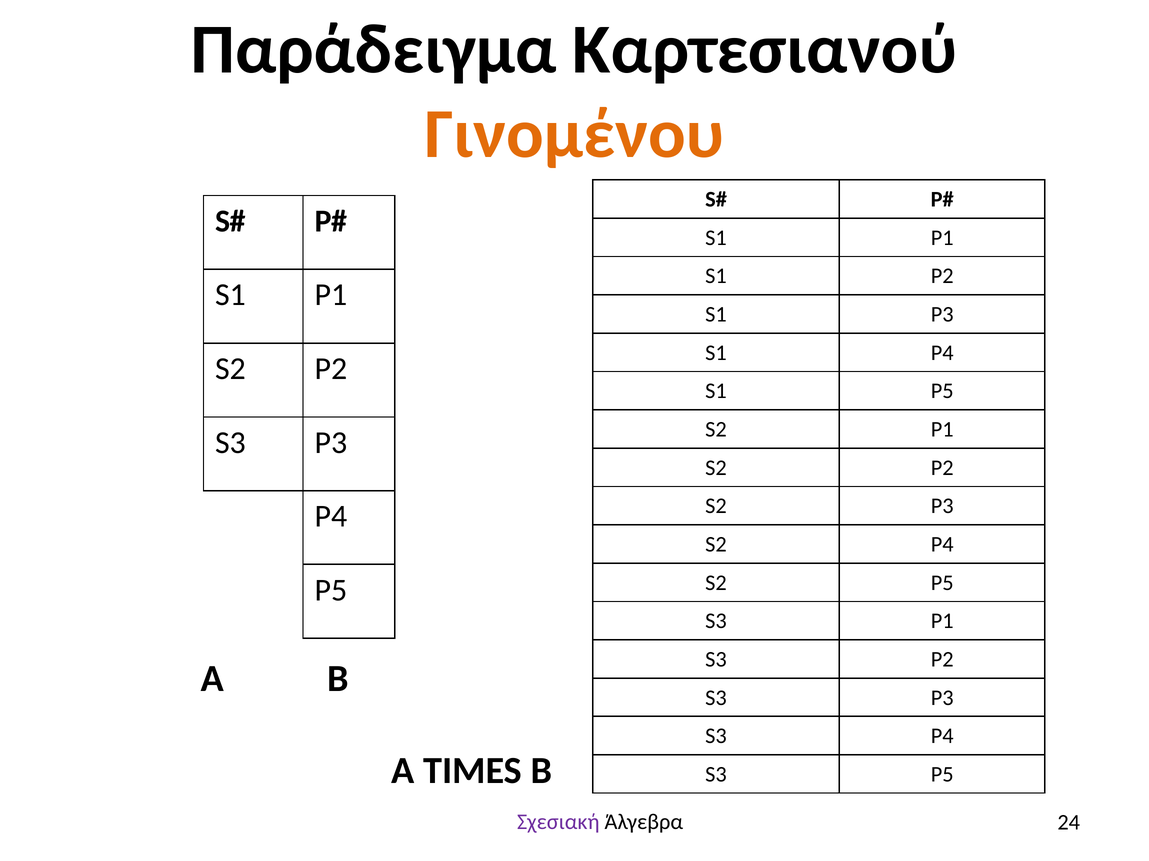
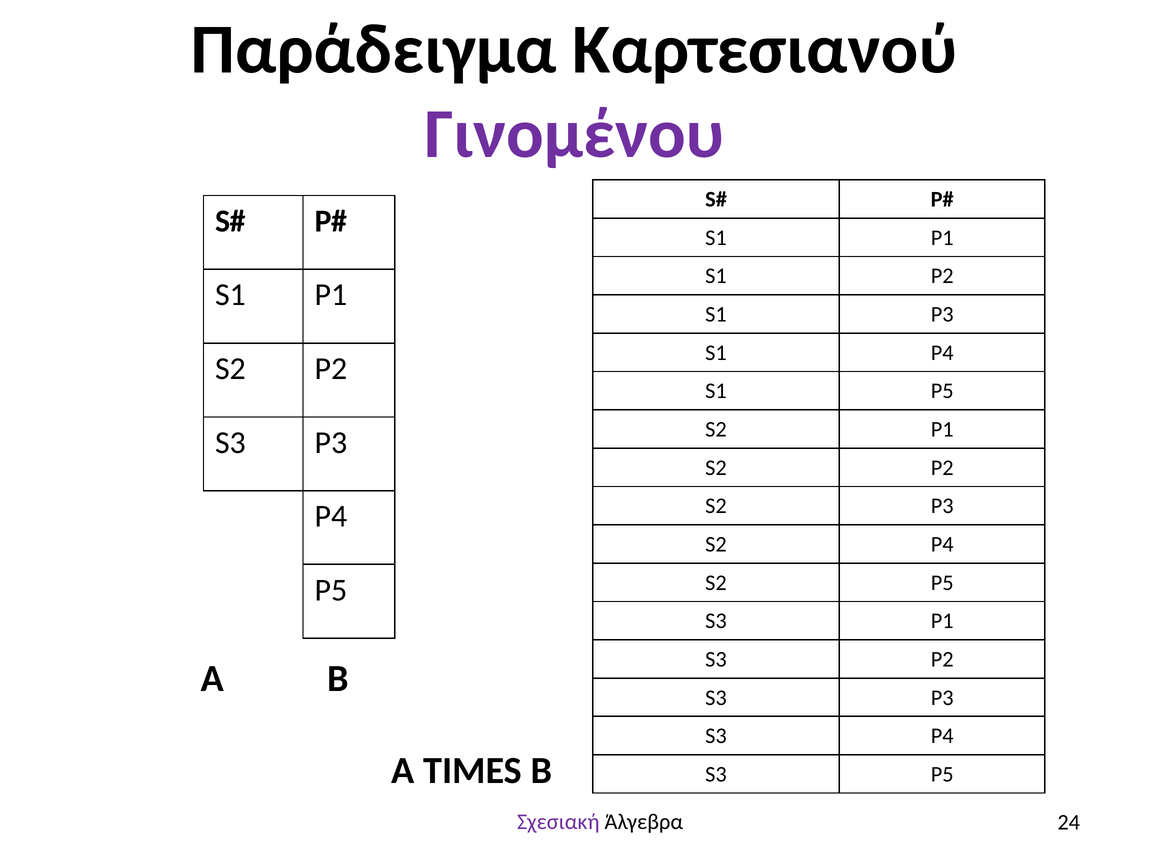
Γινομένου colour: orange -> purple (574, 134)
